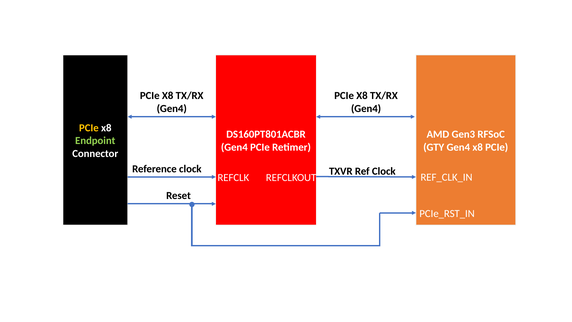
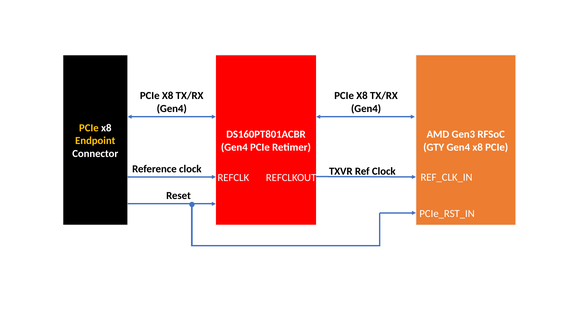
Endpoint colour: light green -> yellow (95, 141)
